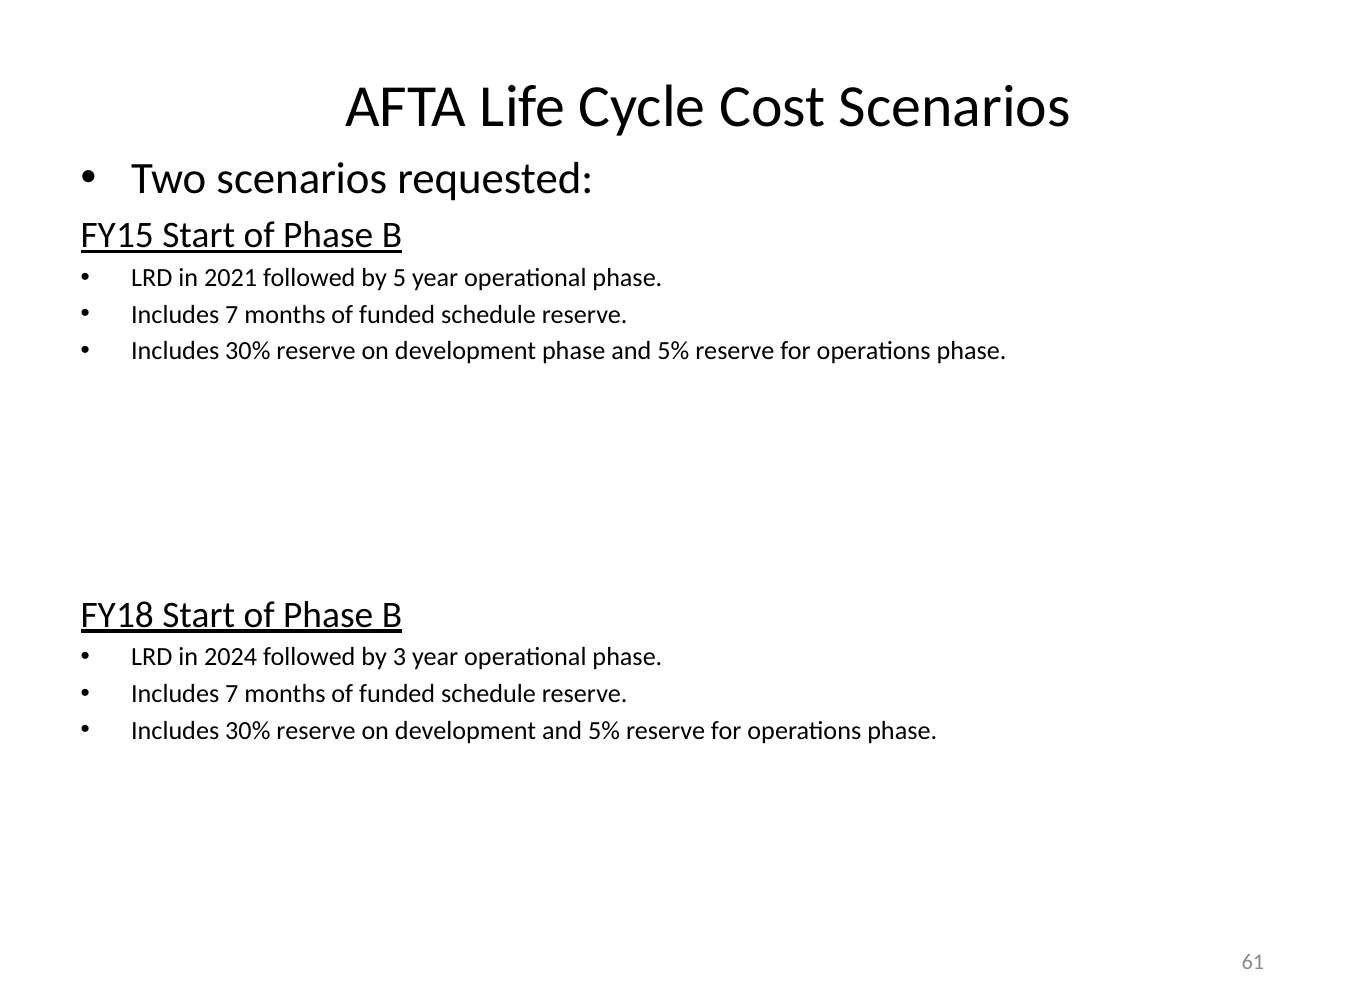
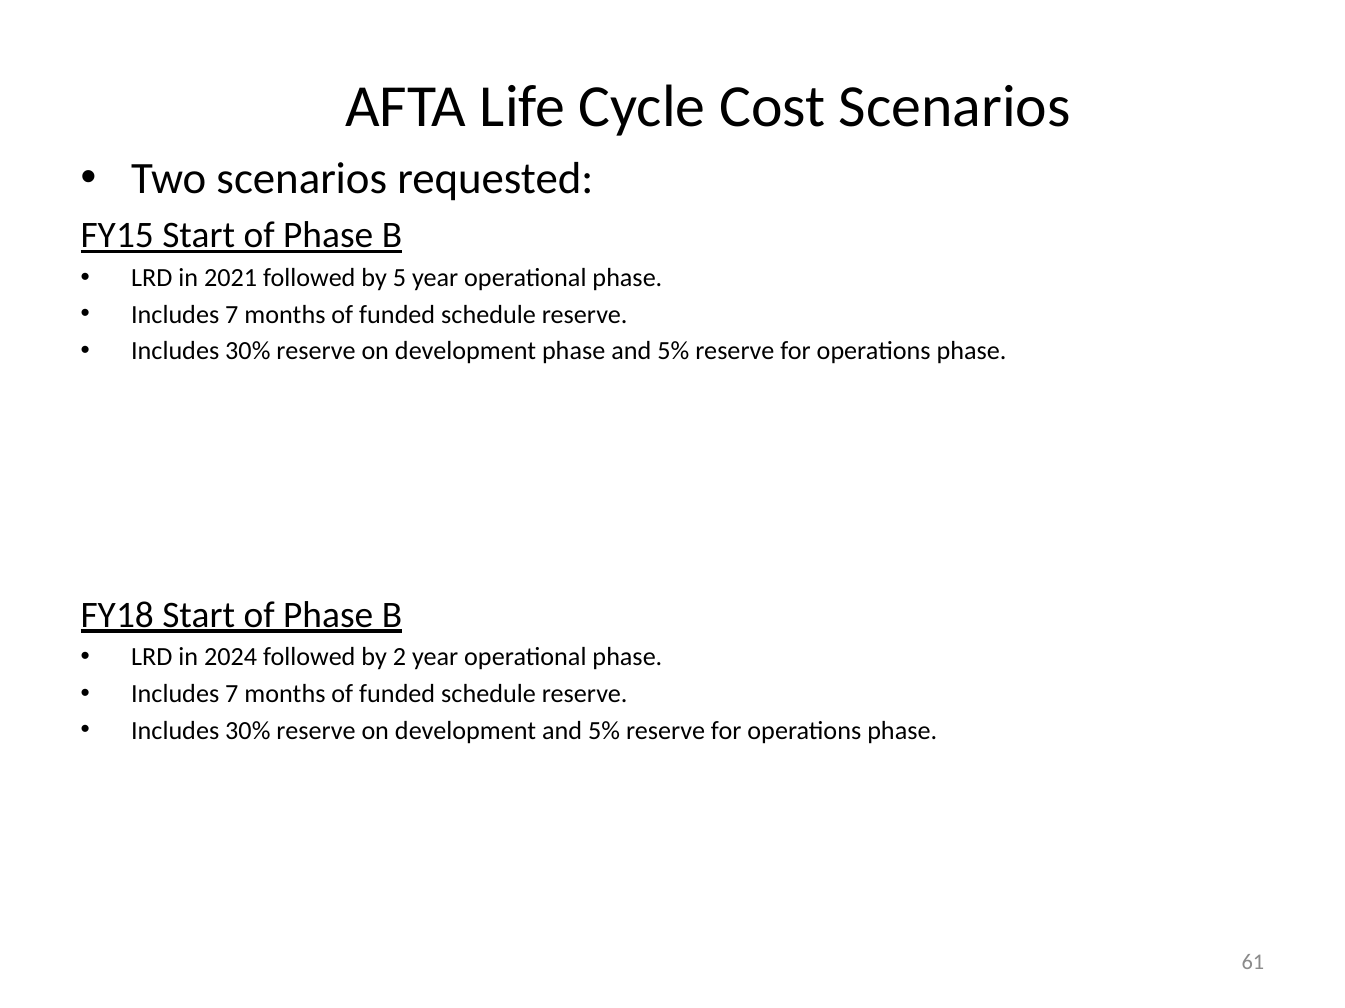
3: 3 -> 2 (399, 658)
